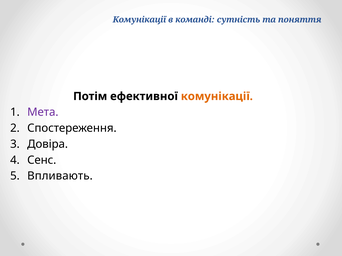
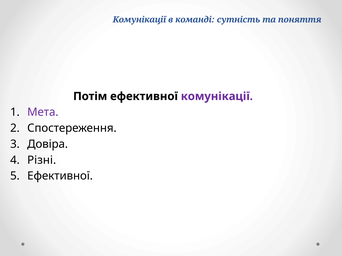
комунікації colour: orange -> purple (217, 96)
Сенс: Сенс -> Різні (42, 160)
Впливають: Впливають -> Ефективної (60, 176)
